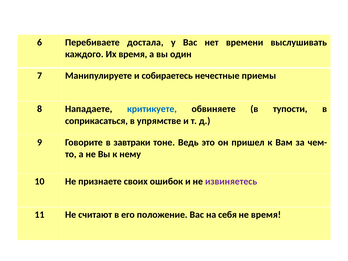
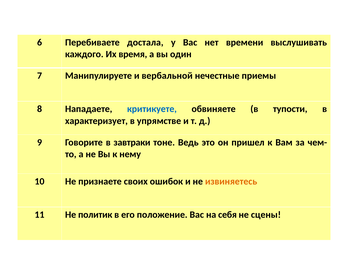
собираетесь: собираетесь -> вербальной (167, 76)
соприкасаться: соприкасаться -> характеризует (96, 121)
извиняетесь colour: purple -> orange (231, 181)
считают: считают -> политик (95, 215)
не время: время -> сцены (266, 215)
